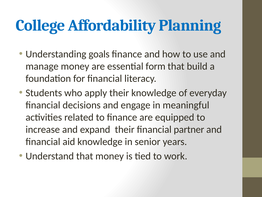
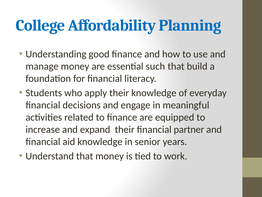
goals: goals -> good (99, 54)
form: form -> such (155, 66)
